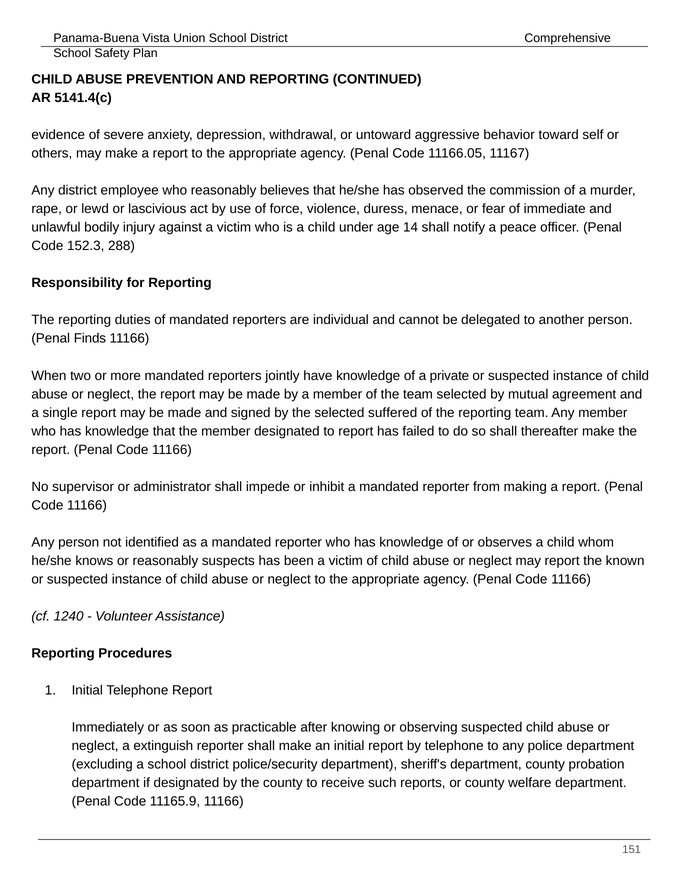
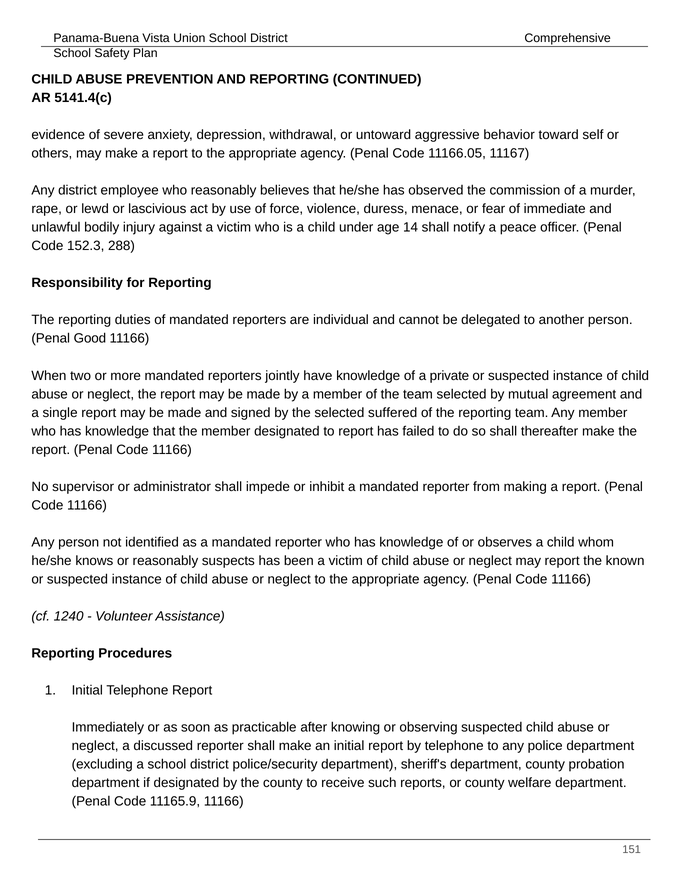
Finds: Finds -> Good (90, 339)
extinguish: extinguish -> discussed (163, 746)
